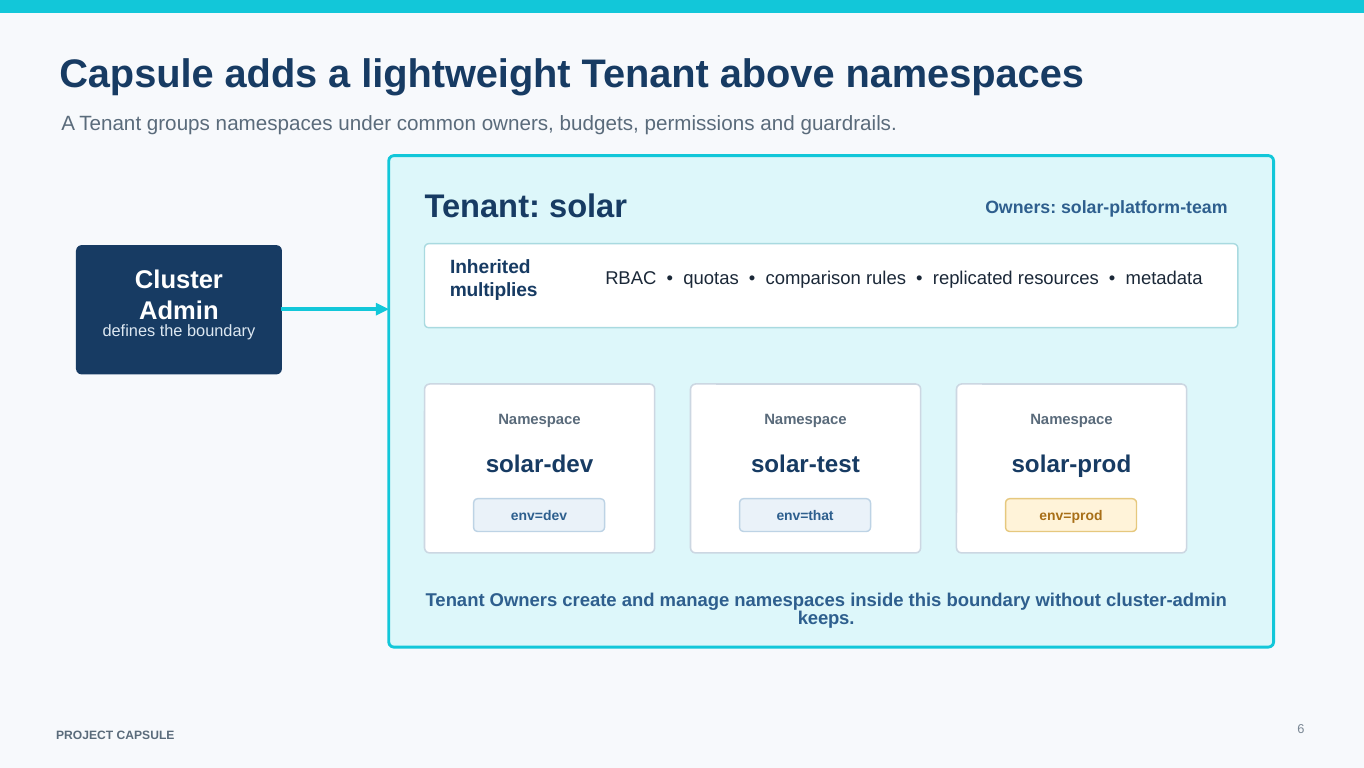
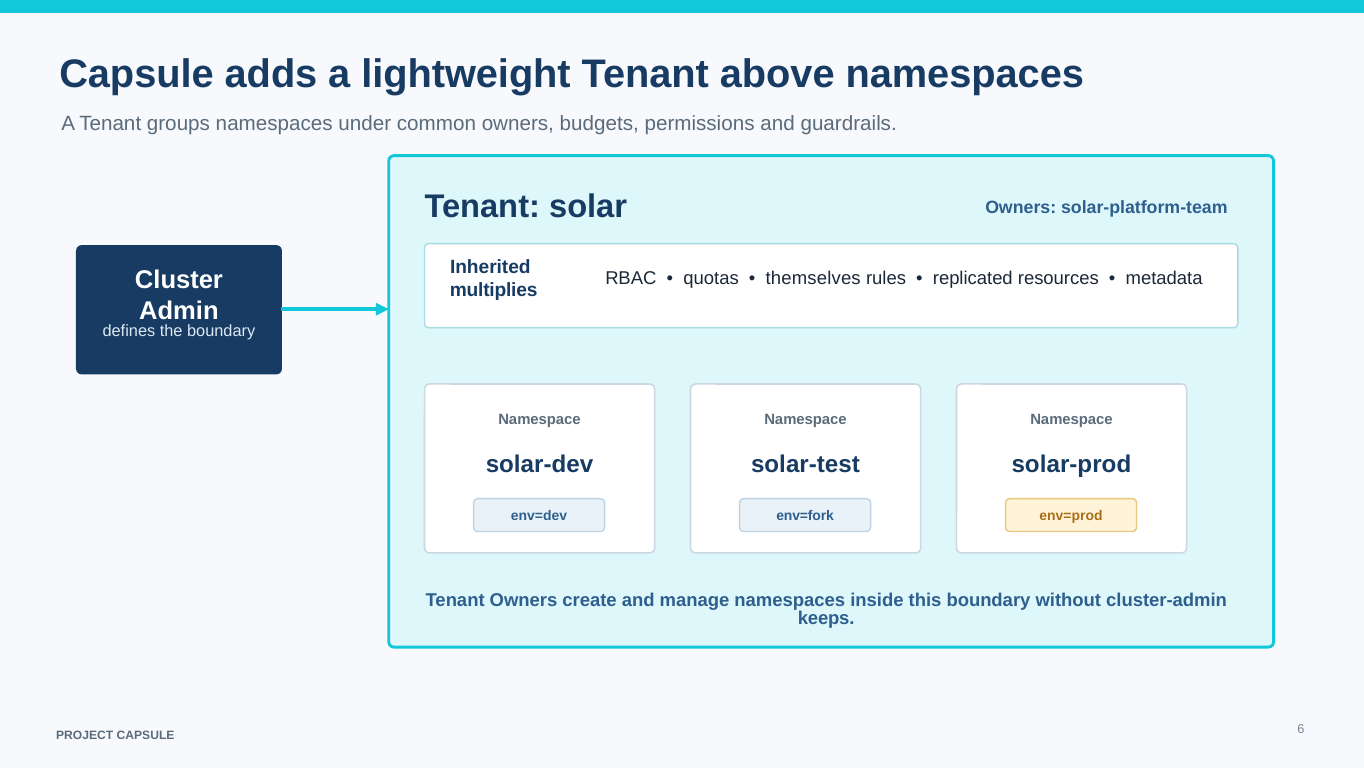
comparison: comparison -> themselves (813, 278)
env=that: env=that -> env=fork (805, 515)
